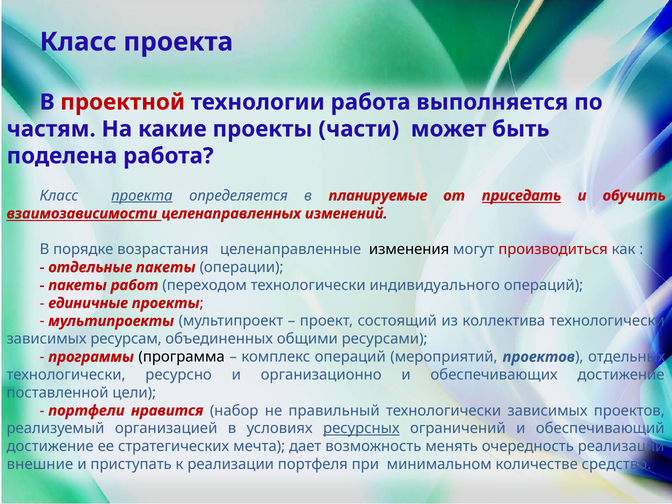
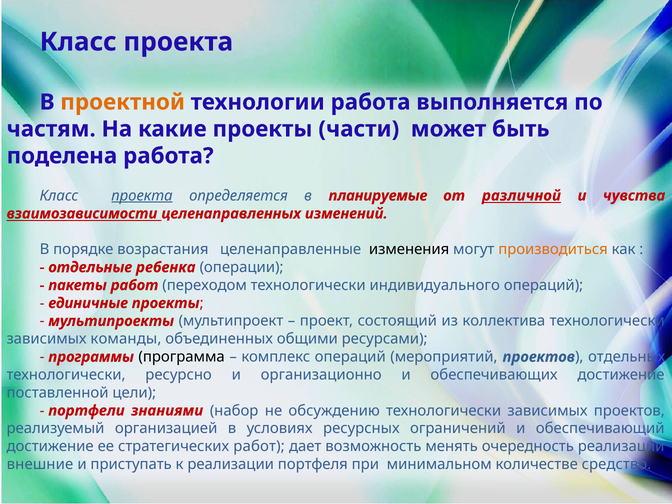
проектной colour: red -> orange (123, 102)
приседать: приседать -> различной (521, 196)
обучить: обучить -> чувства (634, 196)
производиться colour: red -> orange (553, 249)
отдельные пакеты: пакеты -> ребенка (166, 267)
ресурсам: ресурсам -> команды (126, 339)
нравится: нравится -> знаниями (167, 411)
правильный: правильный -> обсуждению (334, 411)
ресурсных underline: present -> none (361, 429)
стратегических мечта: мечта -> работ (259, 446)
